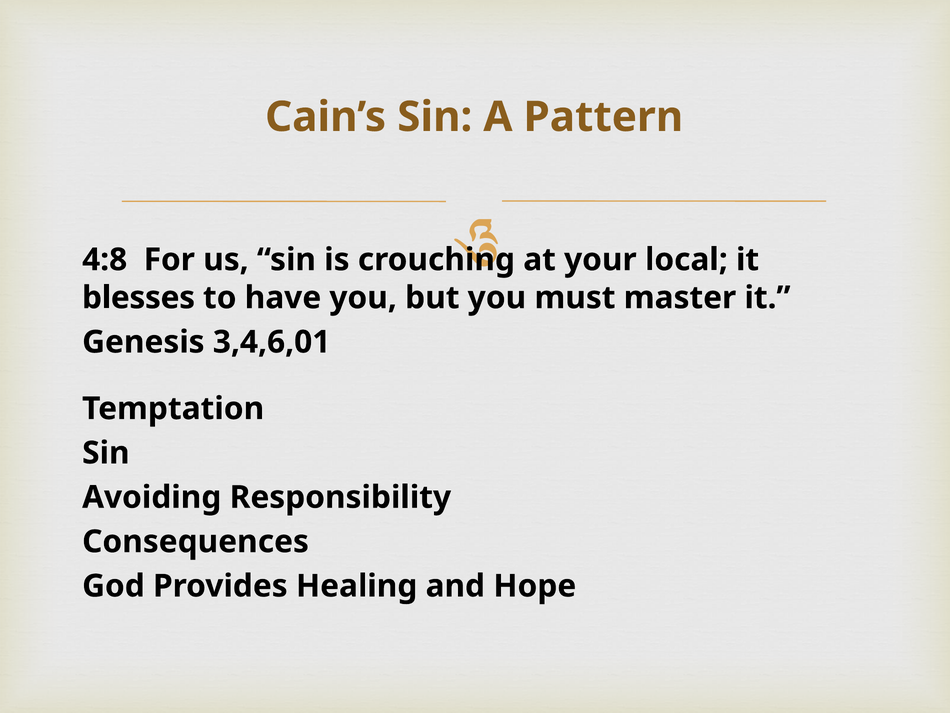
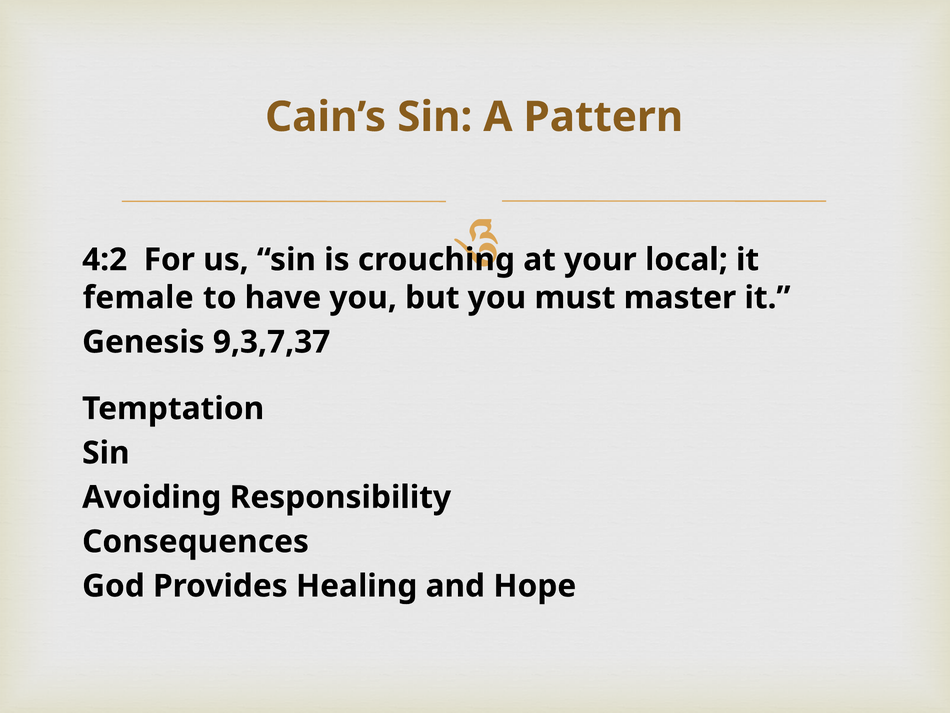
4:8: 4:8 -> 4:2 (105, 260)
blesses: blesses -> female (138, 298)
3,4,6,01: 3,4,6,01 -> 9,3,7,37 (272, 342)
